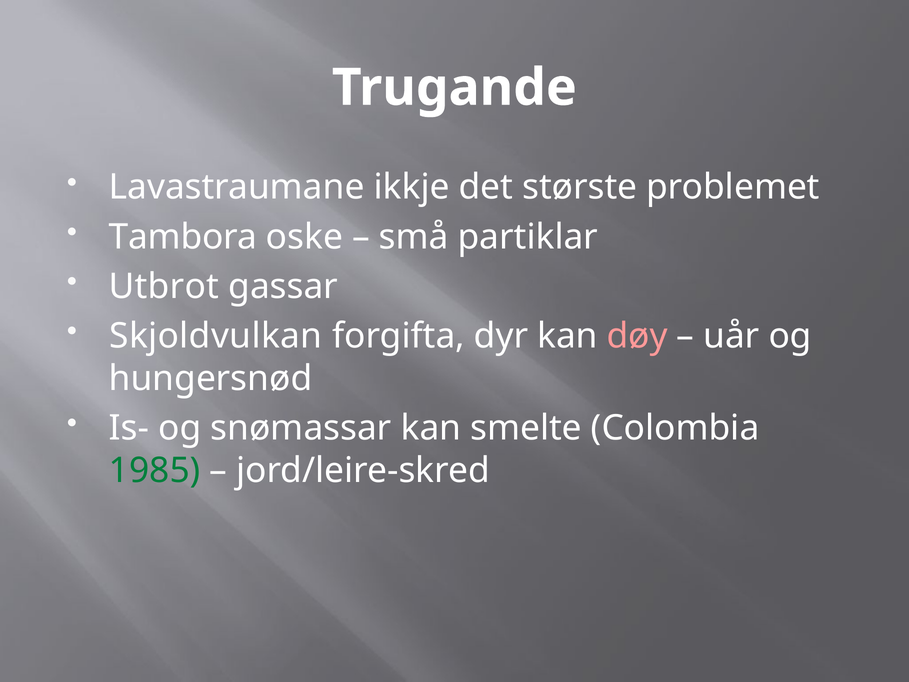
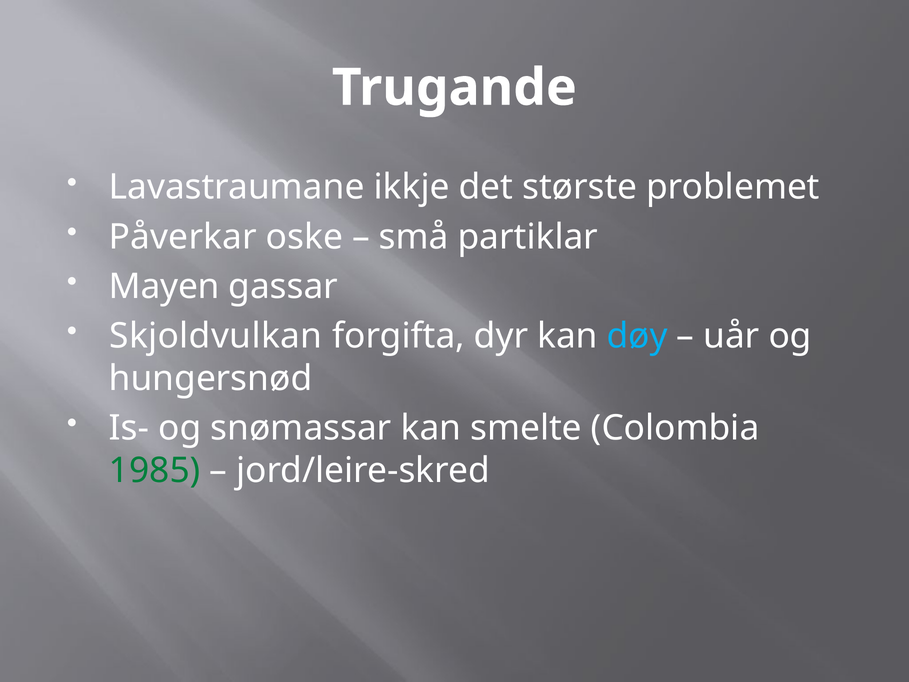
Tambora: Tambora -> Påverkar (183, 237)
Utbrot: Utbrot -> Mayen (164, 286)
døy colour: pink -> light blue (637, 336)
